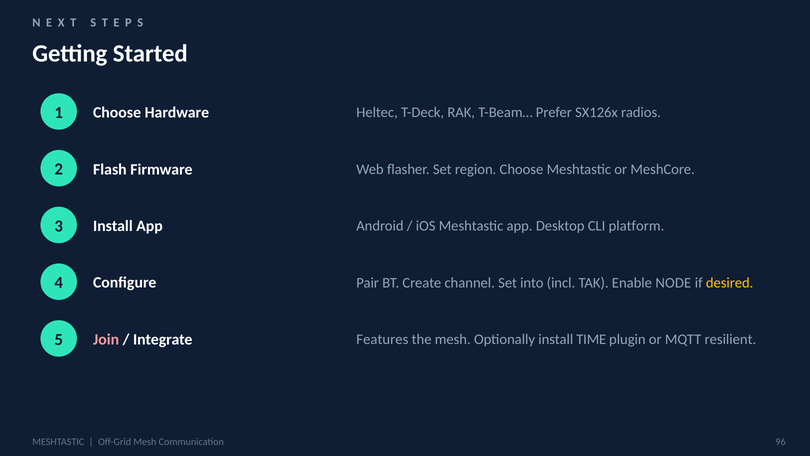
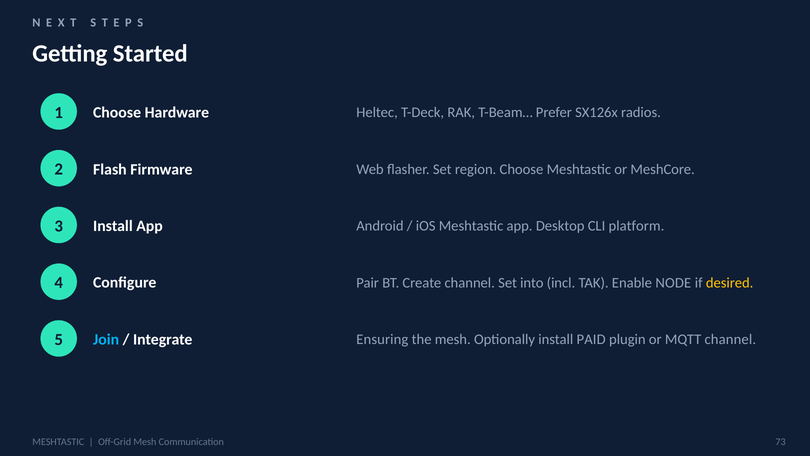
Join colour: pink -> light blue (106, 339)
Features: Features -> Ensuring (382, 339)
TIME: TIME -> PAID (591, 339)
MQTT resilient: resilient -> channel (730, 339)
96: 96 -> 73 (781, 442)
